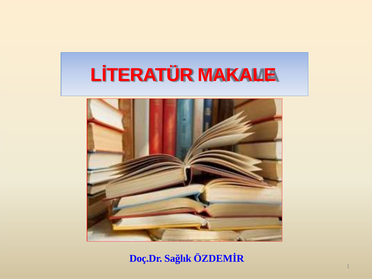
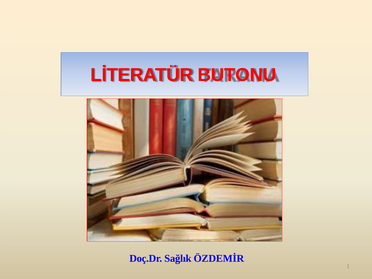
MAKALE: MAKALE -> BUTONU (237, 75)
